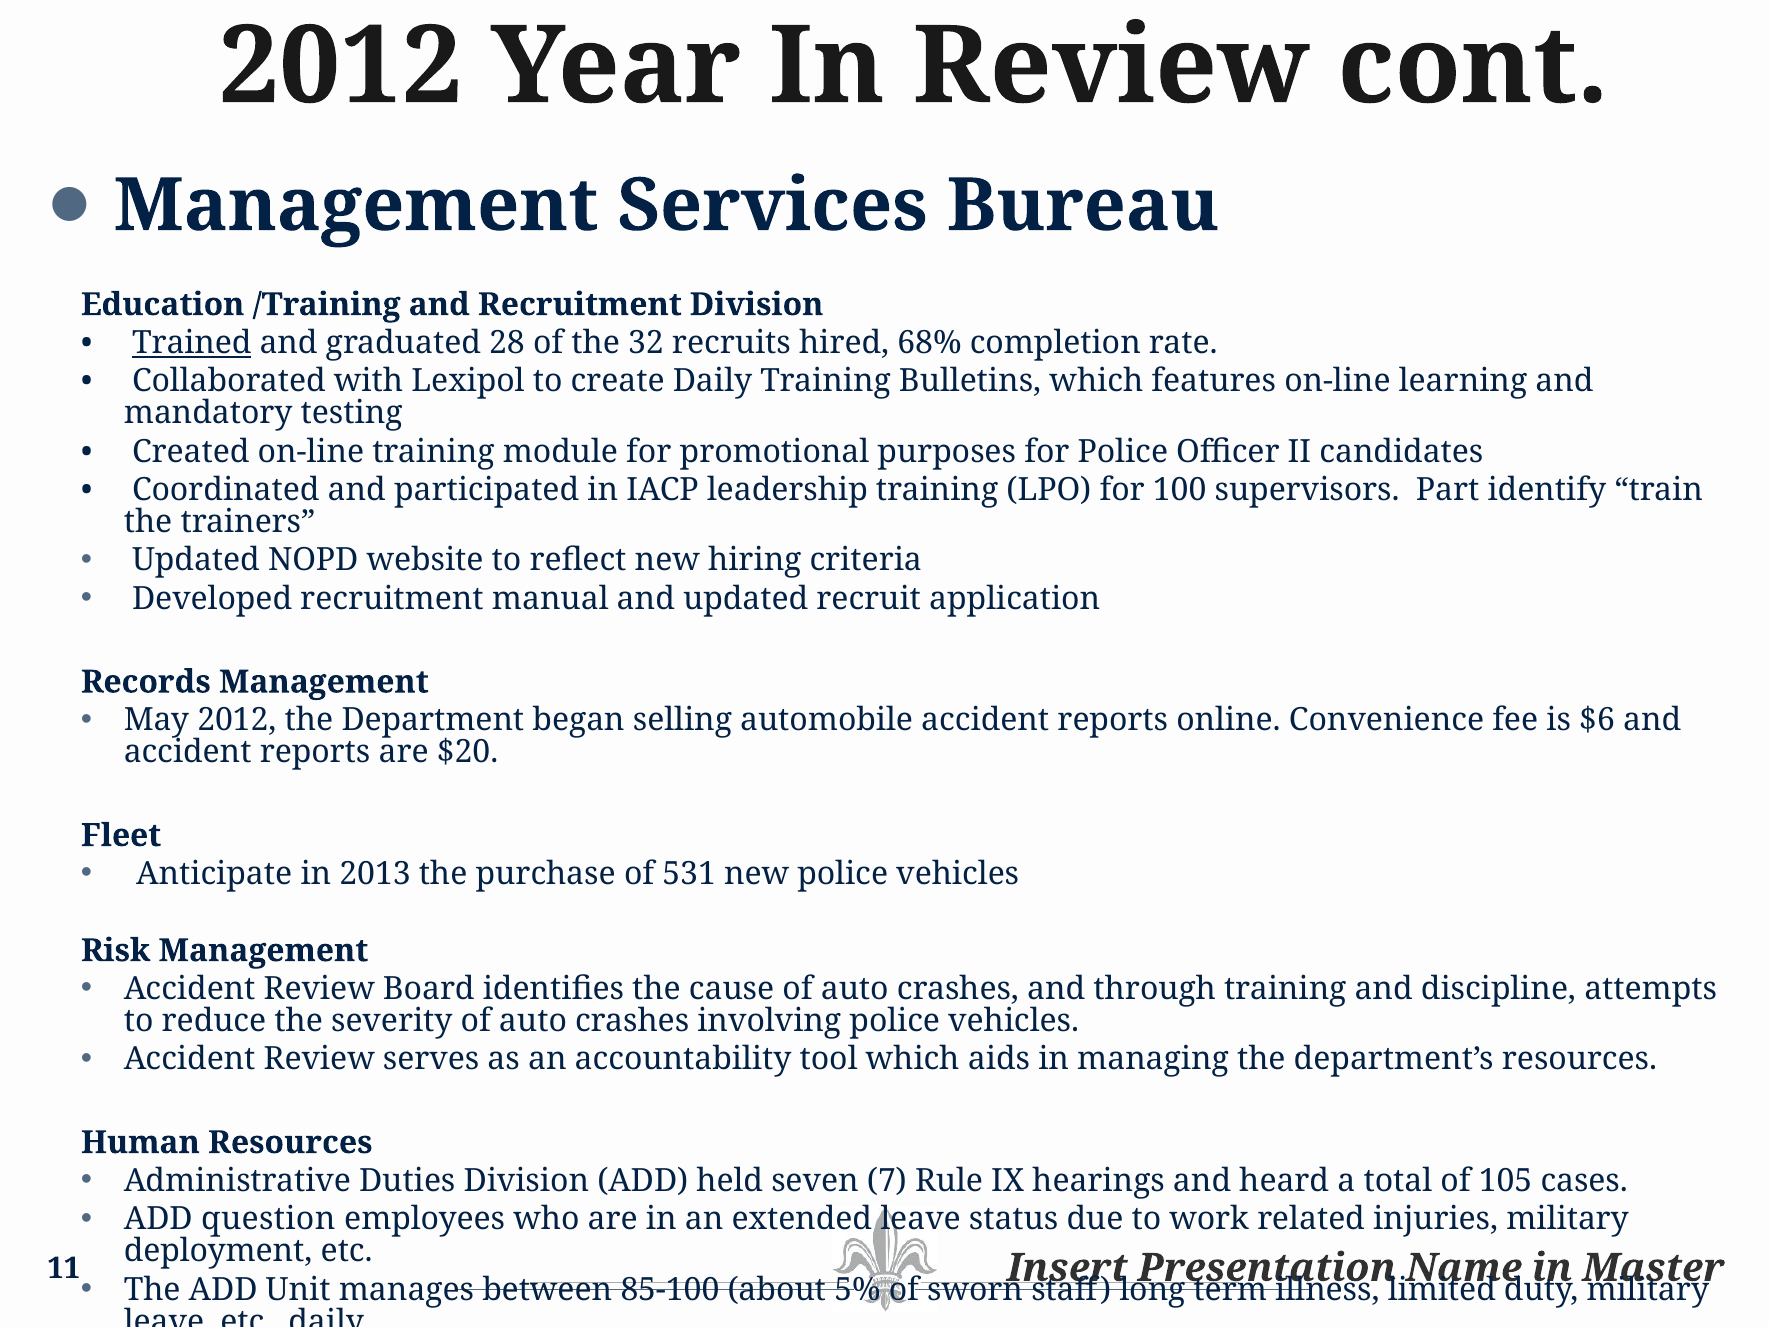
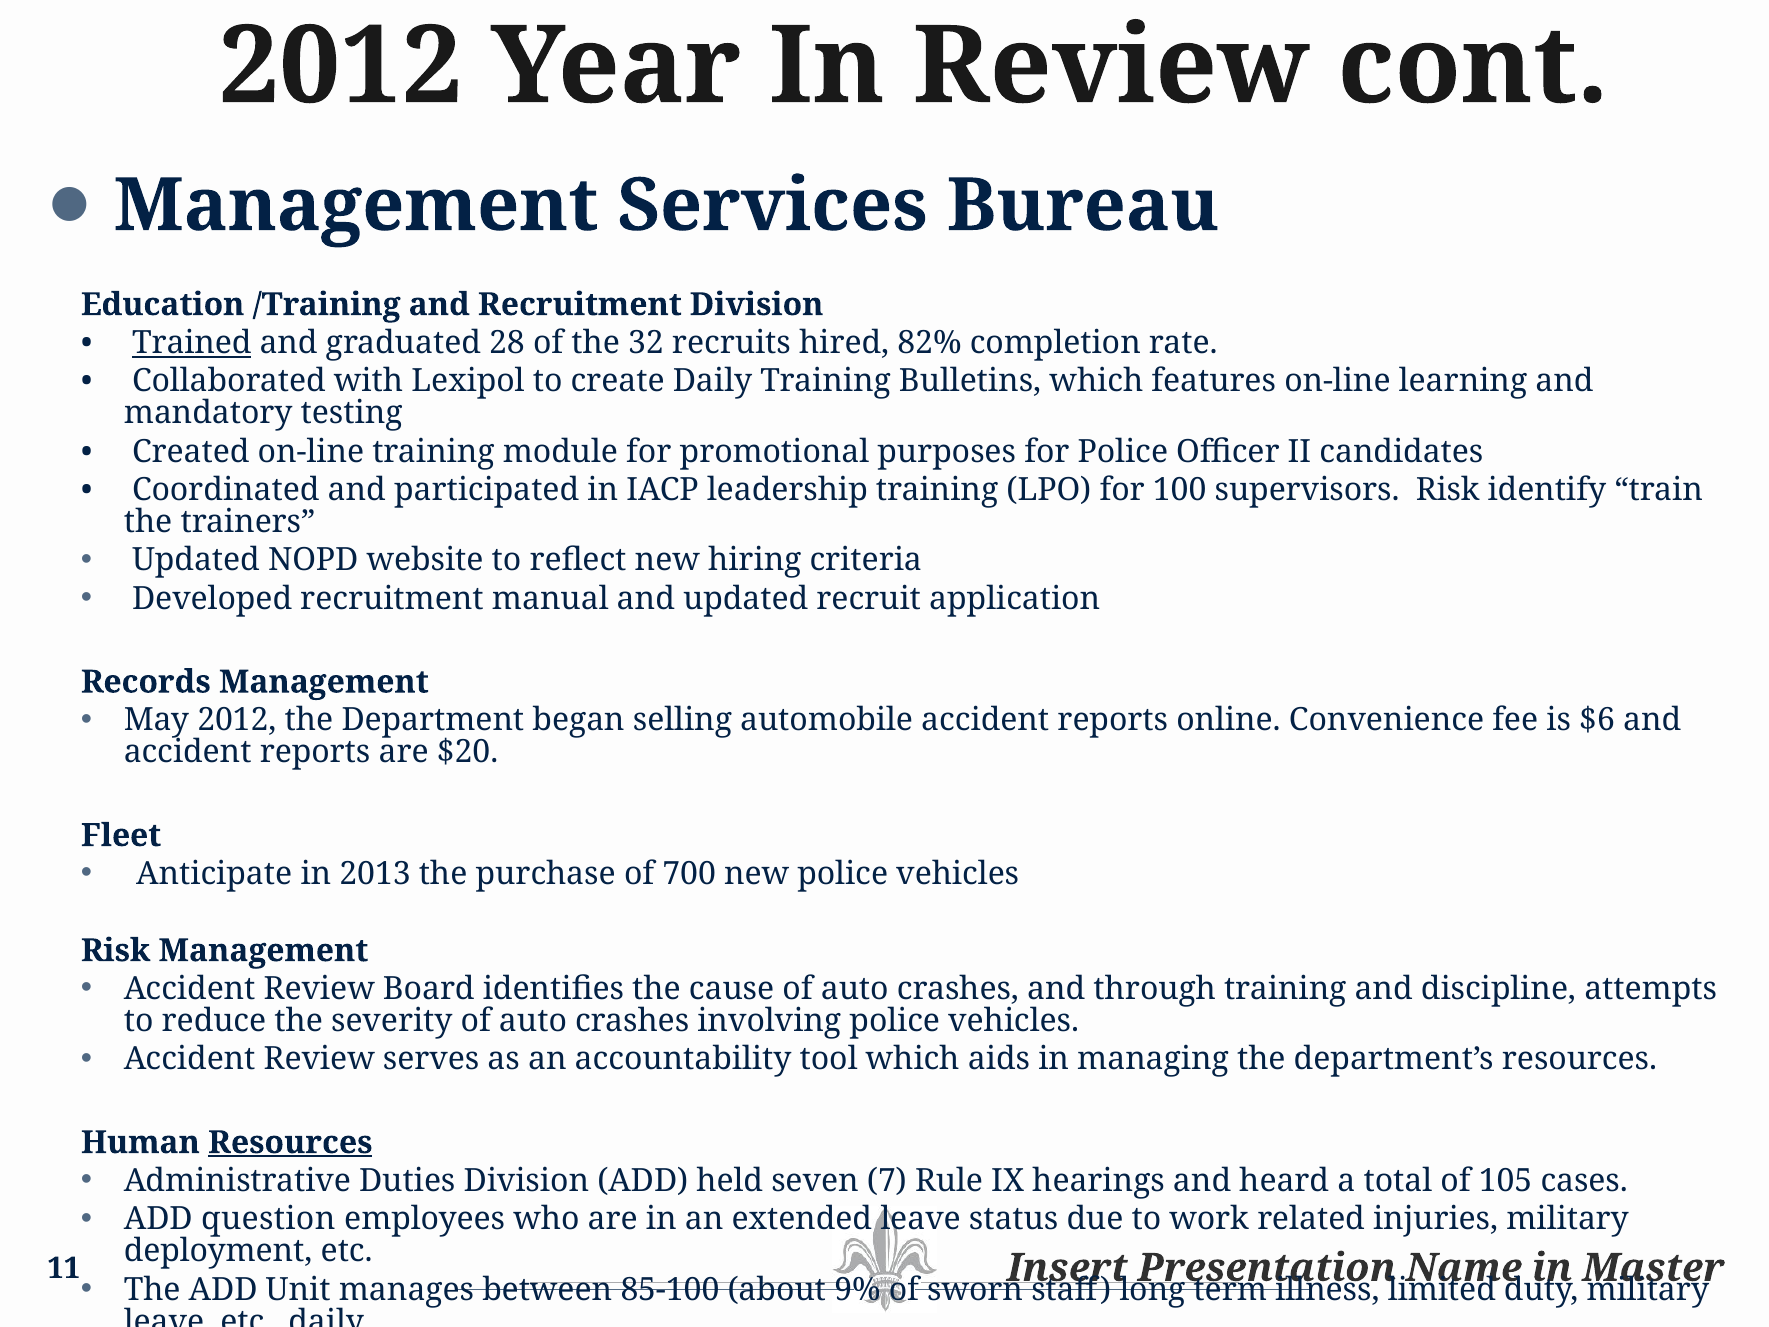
68%: 68% -> 82% (929, 343)
supervisors Part: Part -> Risk (1448, 490)
531: 531 -> 700 (689, 874)
Resources underline: none -> present (290, 1142)
5%: 5% -> 9% (857, 1289)
